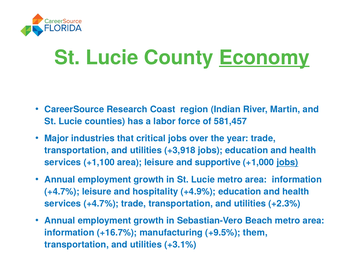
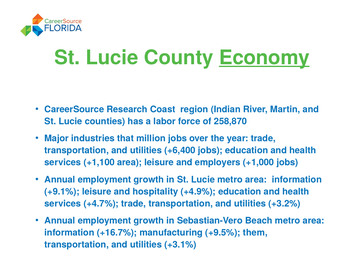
581,457: 581,457 -> 258,870 (230, 121)
critical: critical -> million (151, 138)
+3,918: +3,918 -> +6,400 (180, 150)
supportive: supportive -> employers (218, 162)
jobs underline: present -> none (287, 162)
+4.7%: +4.7% -> +9.1% (62, 192)
+2.3%: +2.3% -> +3.2% (284, 204)
